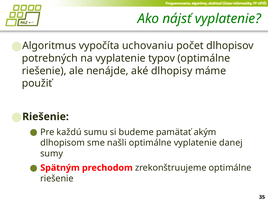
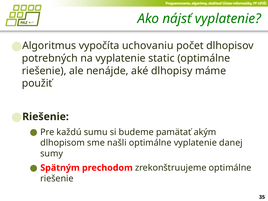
typov: typov -> static (161, 58)
